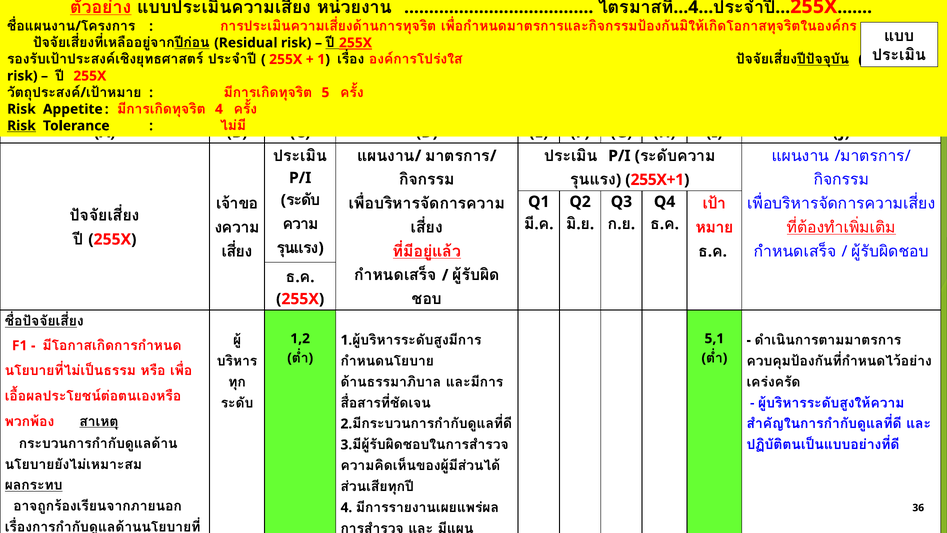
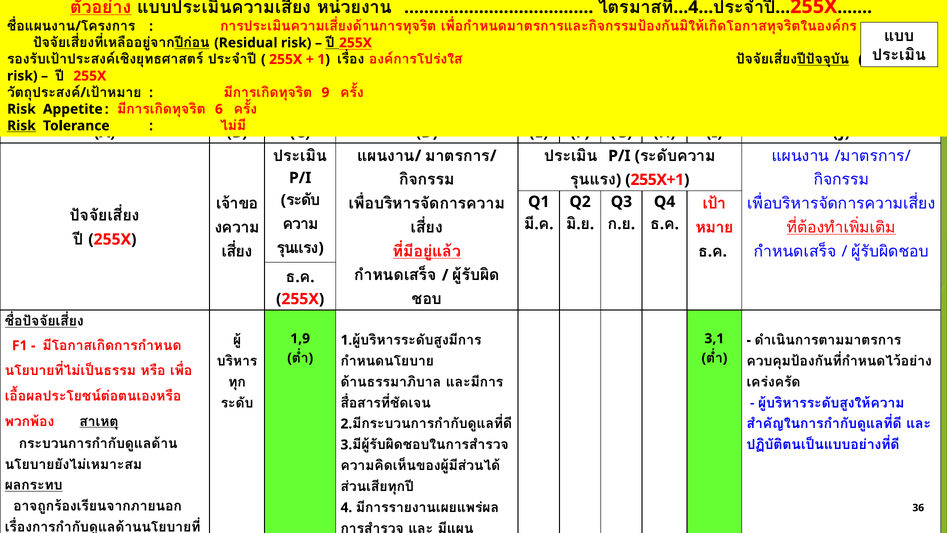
255X underline: present -> none (356, 43)
5: 5 -> 9 (325, 93)
4: 4 -> 6 (219, 109)
1,2: 1,2 -> 1,9 (300, 338)
5,1: 5,1 -> 3,1 (714, 338)
